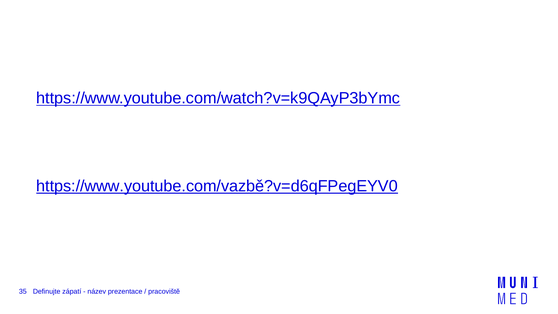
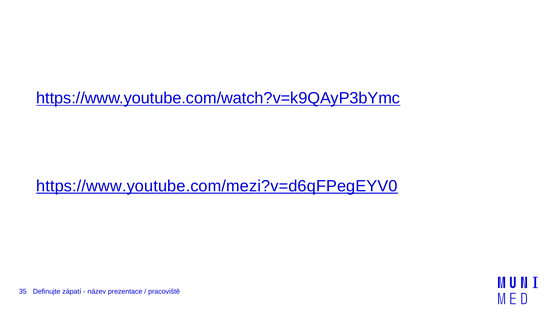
https://www.youtube.com/vazbě?v=d6qFPegEYV0: https://www.youtube.com/vazbě?v=d6qFPegEYV0 -> https://www.youtube.com/mezi?v=d6qFPegEYV0 (217, 186)
